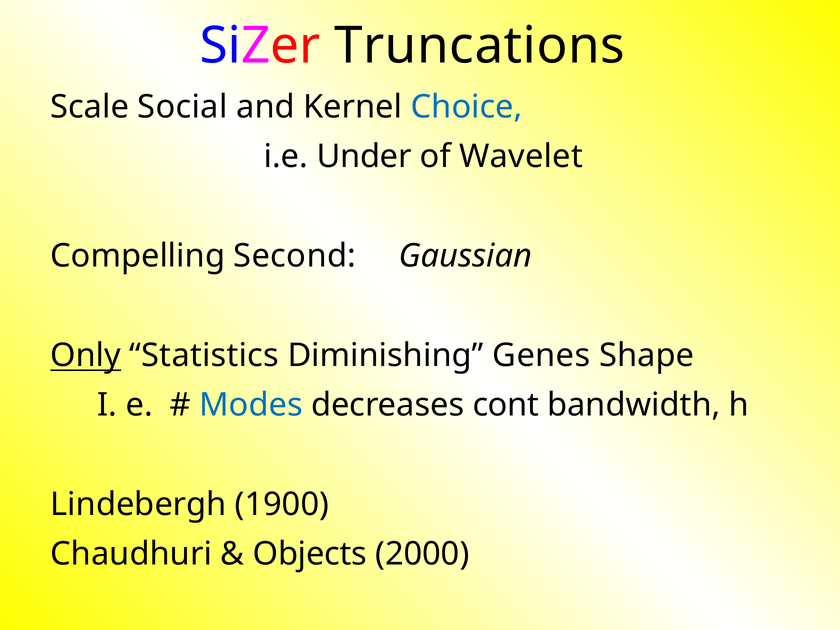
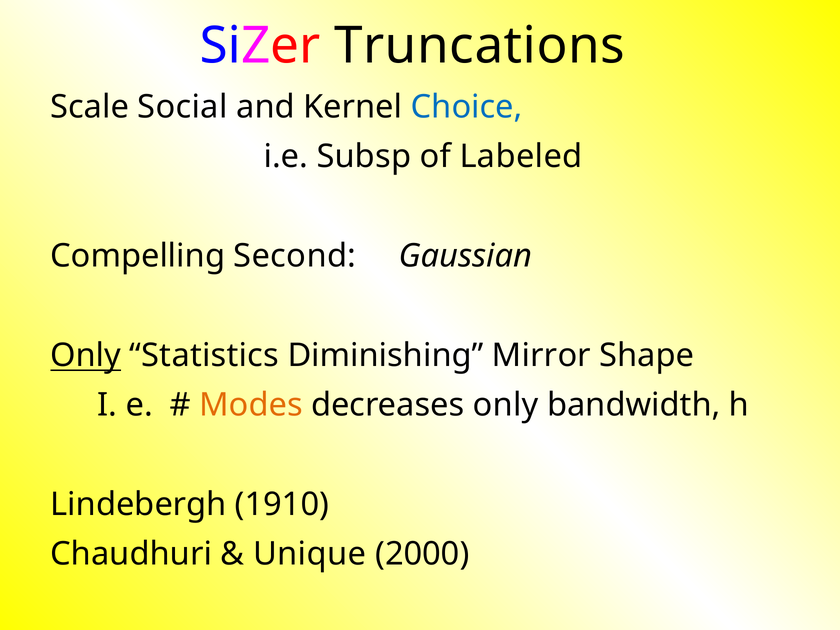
Under: Under -> Subsp (364, 157)
Wavelet: Wavelet -> Labeled (521, 157)
Genes: Genes -> Mirror (541, 355)
Modes colour: blue -> orange (251, 405)
decreases cont: cont -> only (506, 405)
1900: 1900 -> 1910 (282, 504)
Objects: Objects -> Unique (310, 554)
